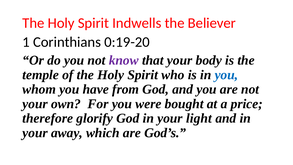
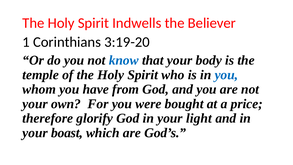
0:19-20: 0:19-20 -> 3:19-20 (127, 42)
know colour: purple -> blue (124, 60)
away: away -> boast (67, 133)
